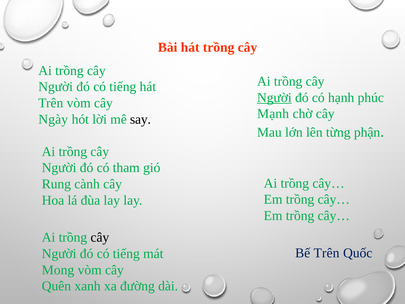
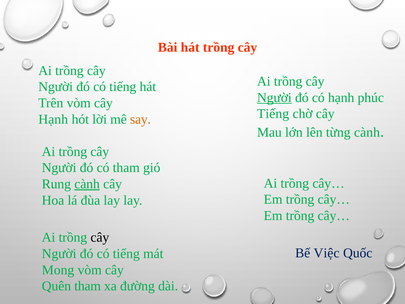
Mạnh: Mạnh -> Tiếng (273, 114)
Ngày: Ngày -> Hạnh (53, 119)
say colour: black -> orange (140, 119)
từng phận: phận -> cành (367, 132)
cành underline: none -> present (87, 184)
Bế Trên: Trên -> Việc (327, 253)
Quên xanh: xanh -> tham (88, 286)
